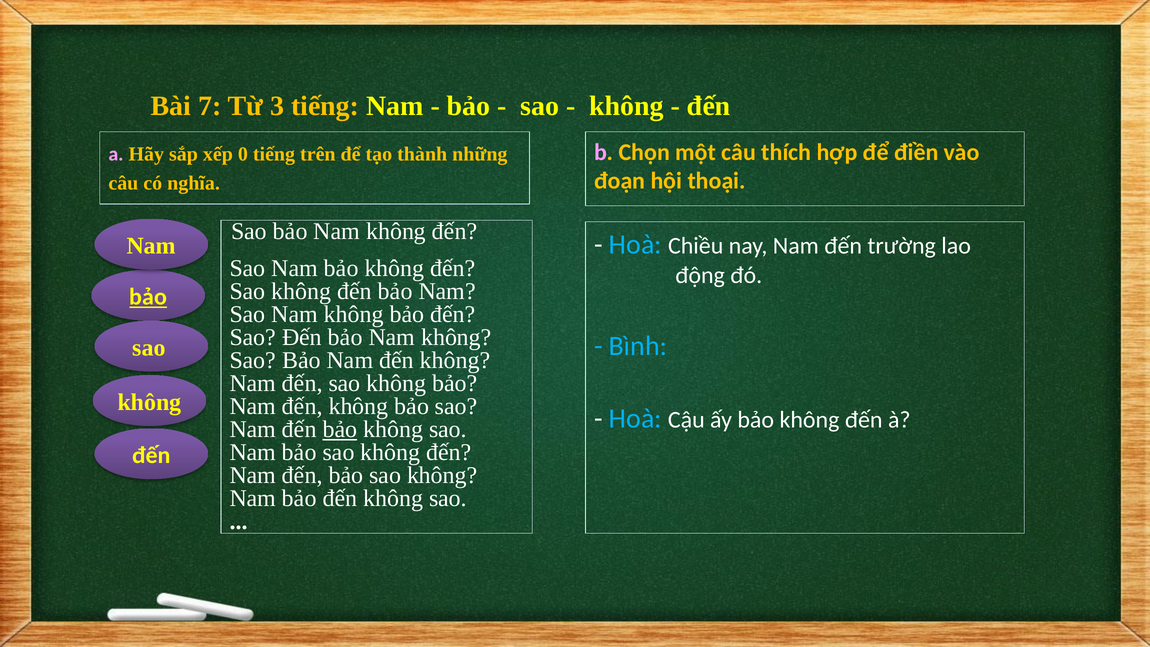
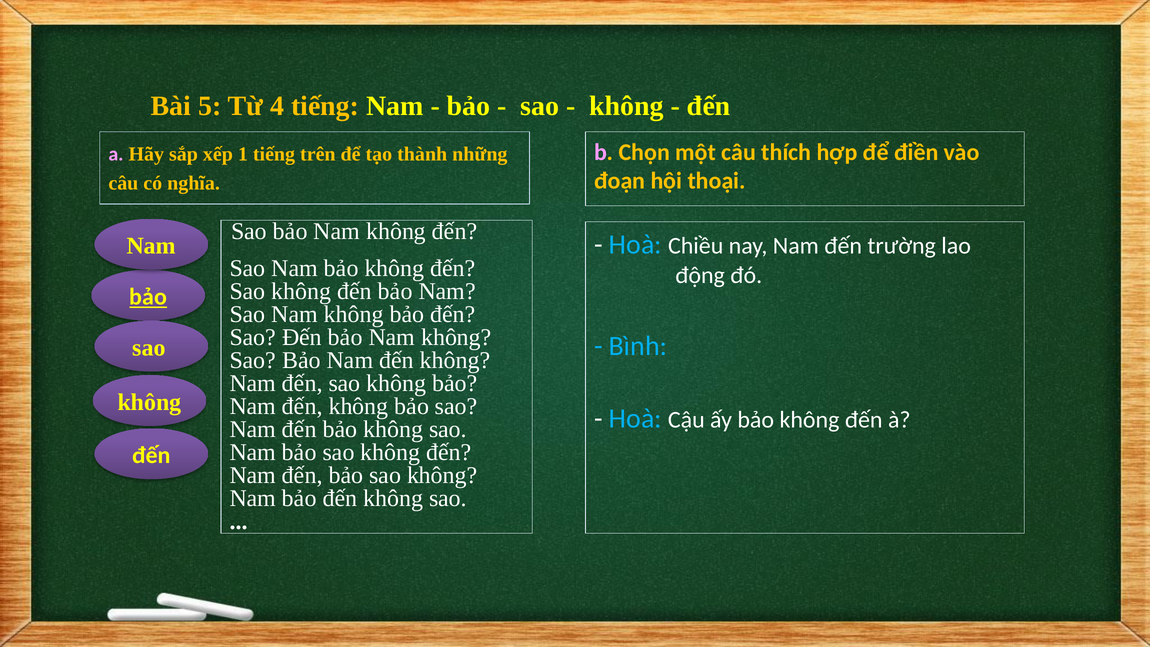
7: 7 -> 5 (210, 106)
3: 3 -> 4 (277, 106)
0: 0 -> 1 (243, 154)
bảo underline: present -> none (340, 429)
